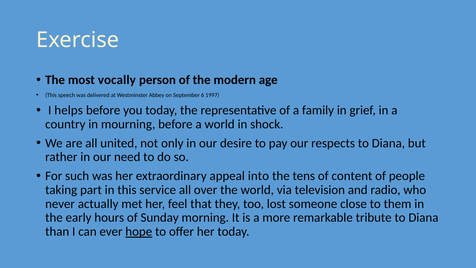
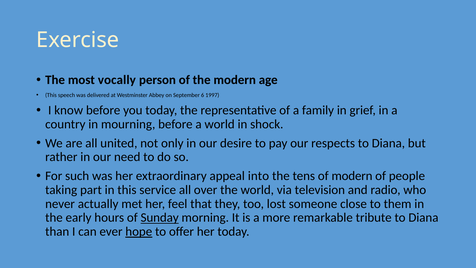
helps: helps -> know (69, 110)
of content: content -> modern (352, 176)
Sunday underline: none -> present (160, 218)
